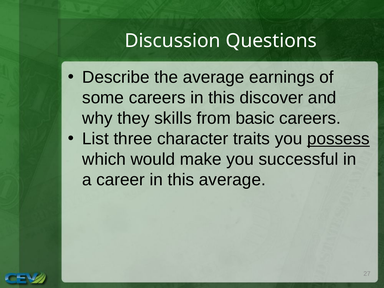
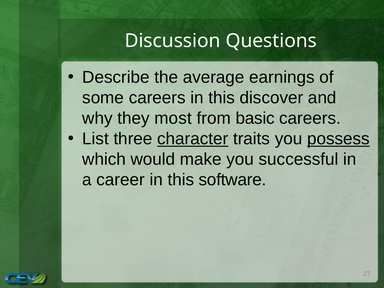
skills: skills -> most (173, 118)
character underline: none -> present (193, 139)
this average: average -> software (232, 180)
